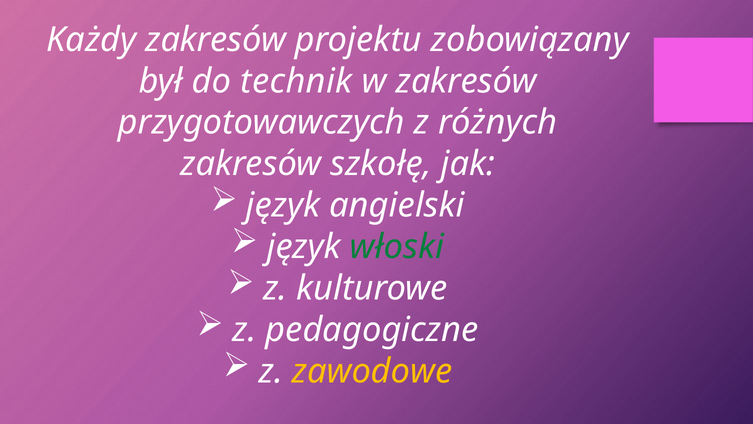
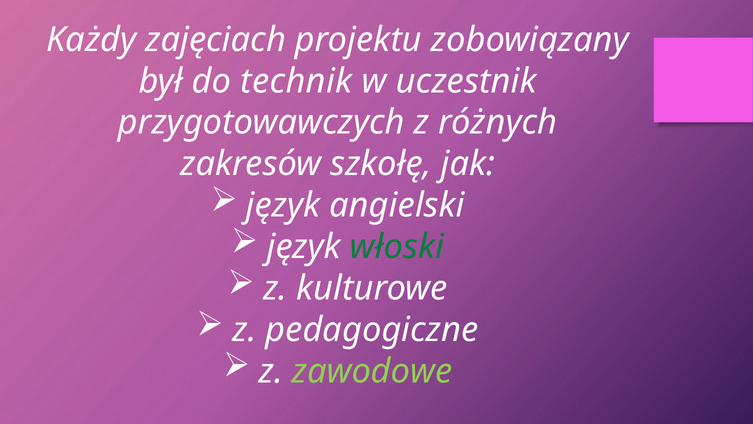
Każdy zakresów: zakresów -> zajęciach (216, 40)
w zakresów: zakresów -> uczestnik (466, 81)
zawodowe colour: yellow -> light green (372, 371)
